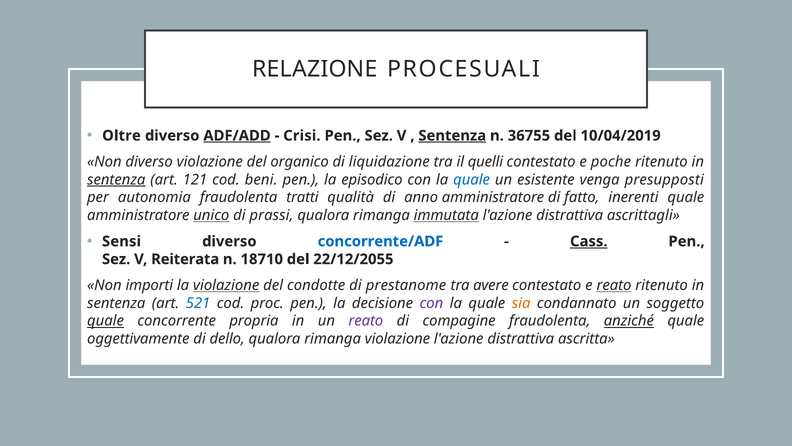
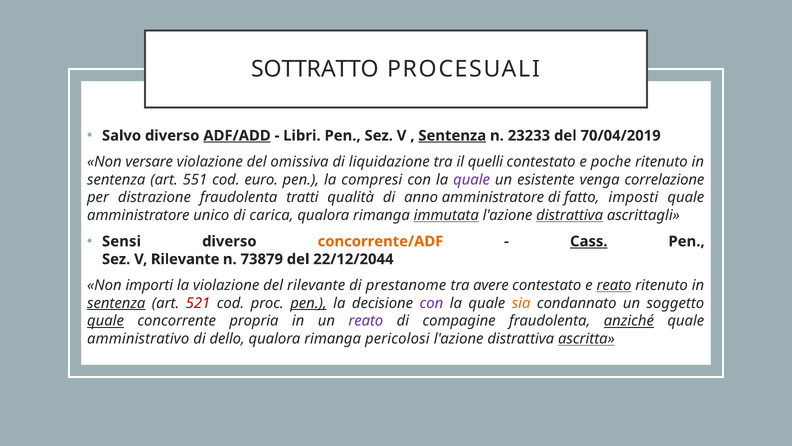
RELAZIONE: RELAZIONE -> SOTTRATTO (315, 69)
Oltre: Oltre -> Salvo (122, 136)
Crisi: Crisi -> Libri (302, 136)
36755: 36755 -> 23233 (529, 136)
10/04/2019: 10/04/2019 -> 70/04/2019 (621, 136)
Non diverso: diverso -> versare (149, 162)
organico: organico -> omissiva (299, 162)
sentenza underline: present -> none (116, 179)
121: 121 -> 551 (195, 179)
beni: beni -> euro (261, 179)
episodico: episodico -> compresi (372, 179)
quale colour: blue -> purple (472, 179)
presupposti: presupposti -> correlazione (664, 179)
autonomia: autonomia -> distrazione (154, 197)
inerenti: inerenti -> imposti (633, 197)
unico underline: present -> none (211, 215)
prassi: prassi -> carica (271, 215)
distrattiva underline: none -> present (570, 215)
concorrente/ADF colour: blue -> orange (380, 241)
V Reiterata: Reiterata -> Rilevante (185, 259)
18710: 18710 -> 73879 (262, 259)
22/12/2055: 22/12/2055 -> 22/12/2044 (353, 259)
violazione underline: present -> none (226, 285)
del condotte: condotte -> rilevante (316, 285)
sentenza underline: none -> present (116, 303)
521 colour: blue -> red (198, 303)
pen underline: none -> present (308, 303)
oggettivamente: oggettivamente -> amministrativo (138, 338)
rimanga violazione: violazione -> pericolosi (397, 338)
ascritta underline: none -> present (586, 338)
